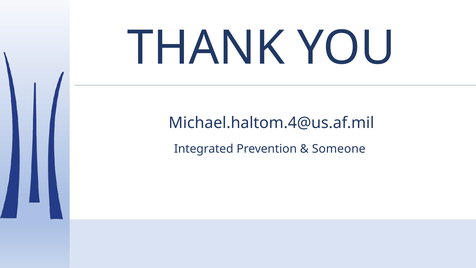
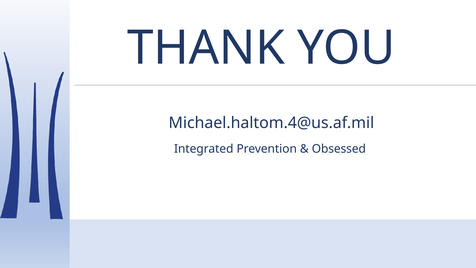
Someone: Someone -> Obsessed (339, 149)
